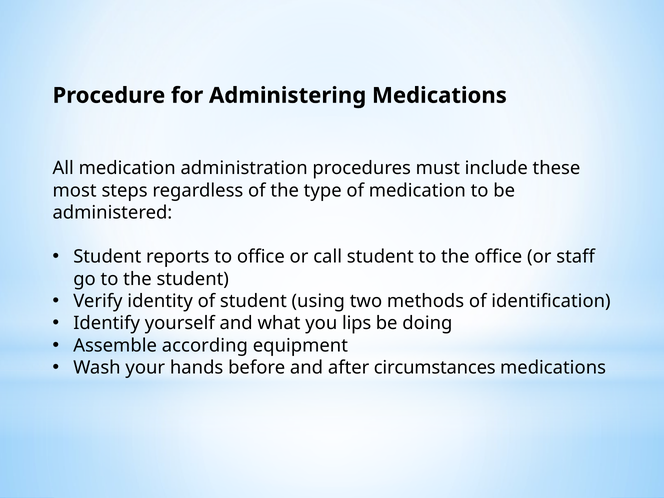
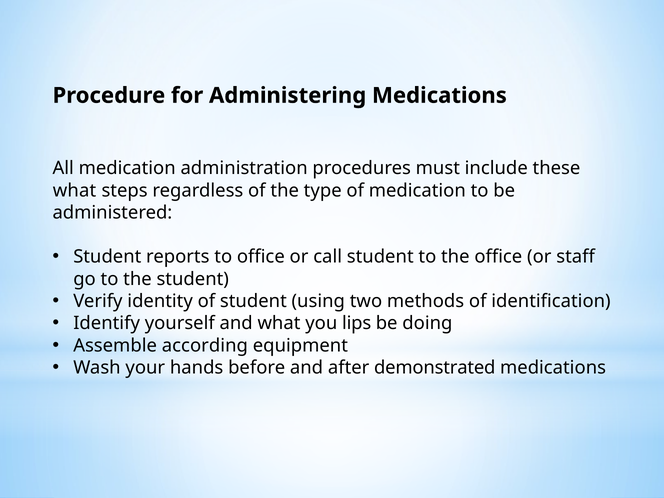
most: most -> what (75, 190)
circumstances: circumstances -> demonstrated (435, 368)
